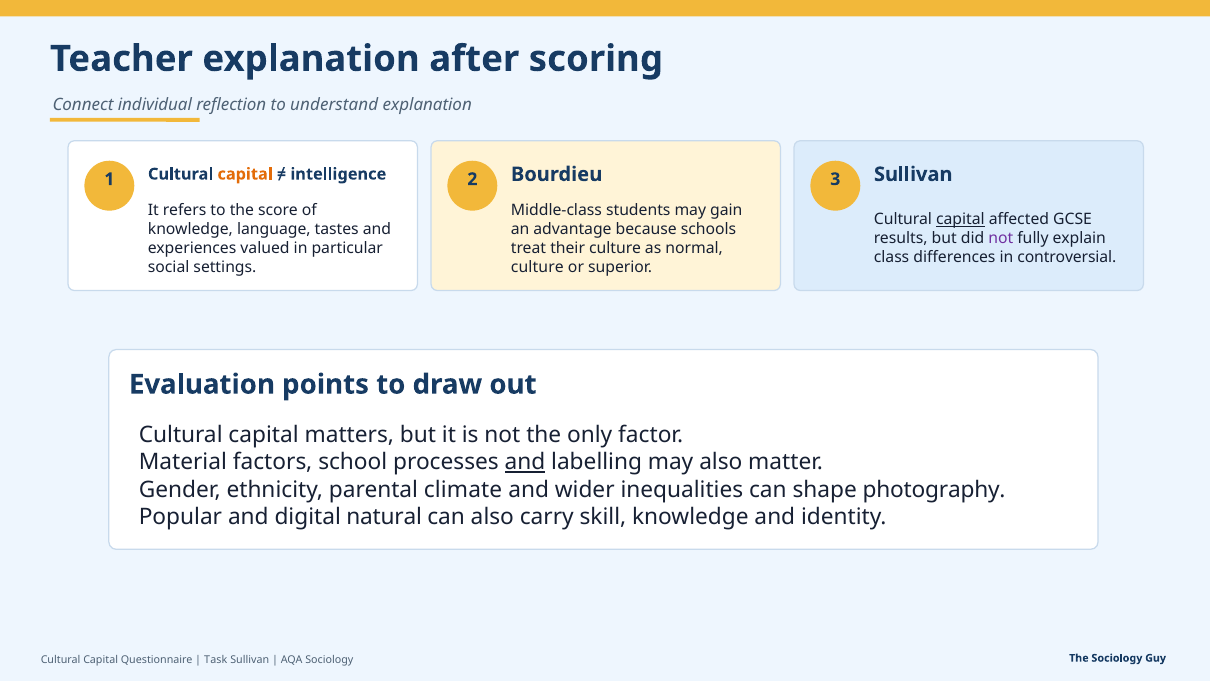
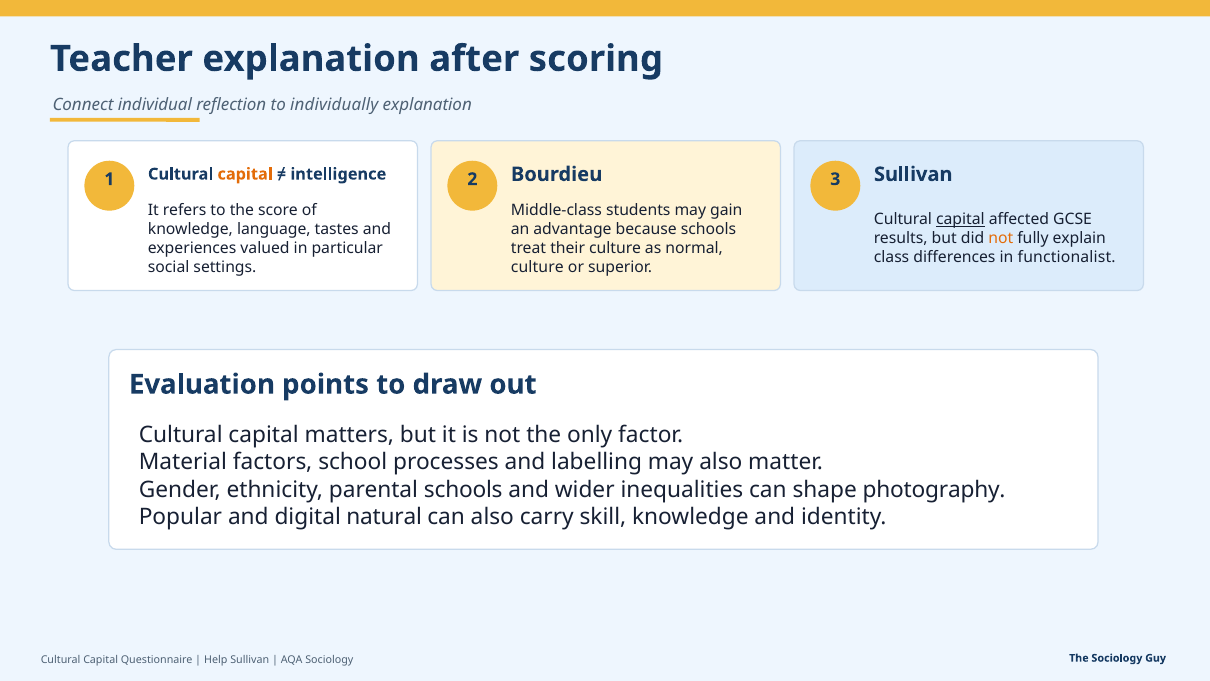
understand: understand -> individually (334, 105)
not colour: purple -> orange (1001, 238)
controversial: controversial -> functionalist (1067, 257)
and underline: present -> none (525, 462)
parental climate: climate -> schools (463, 489)
Task: Task -> Help (216, 660)
